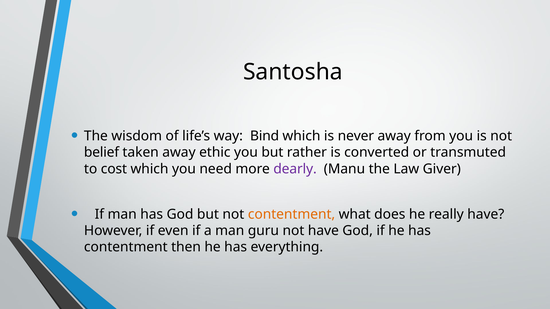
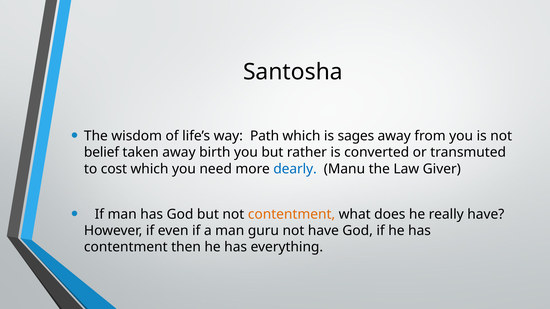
Bind: Bind -> Path (265, 136)
never: never -> sages (356, 136)
ethic: ethic -> birth (215, 153)
dearly colour: purple -> blue (295, 169)
